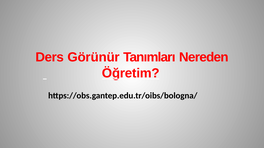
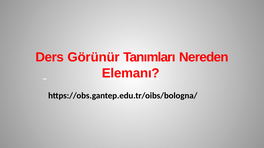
Öğretim: Öğretim -> Elemanı (131, 73)
